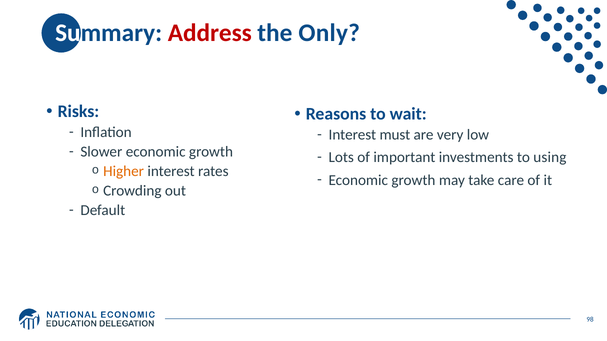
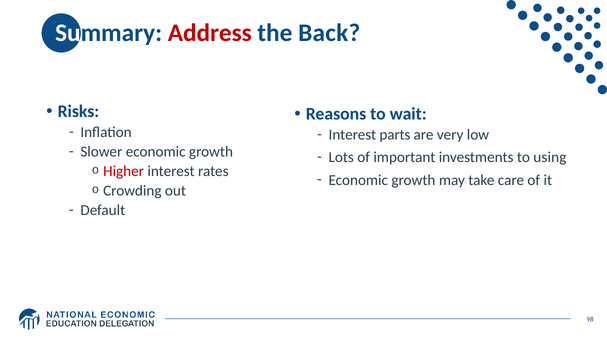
Only: Only -> Back (329, 33)
must: must -> parts (395, 135)
Higher colour: orange -> red (124, 172)
